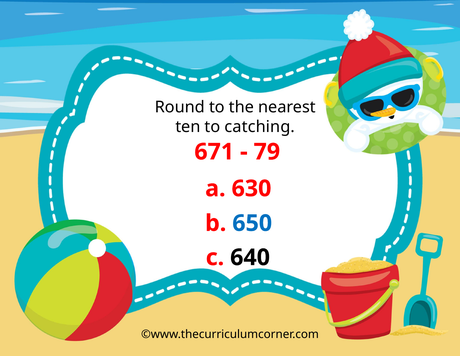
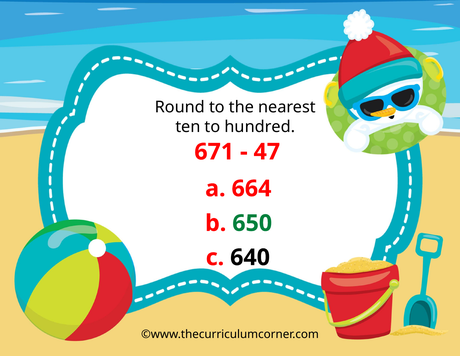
catching: catching -> hundred (260, 127)
79: 79 -> 47 (267, 152)
630: 630 -> 664 (251, 188)
650 colour: blue -> green (252, 223)
